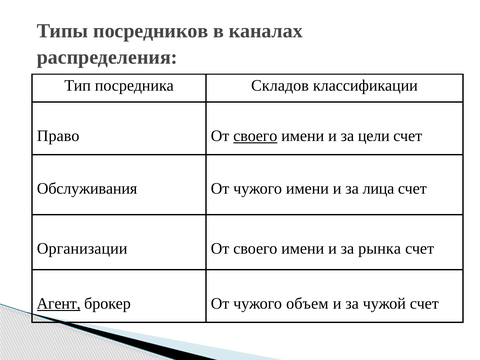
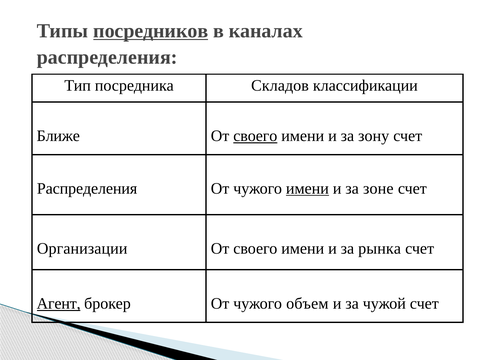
посредников underline: none -> present (151, 31)
Право: Право -> Ближе (58, 136)
цели: цели -> зону (374, 136)
Обслуживания: Обслуживания -> Распределения (87, 188)
имени underline: none -> present (307, 188)
лица: лица -> зоне (378, 188)
